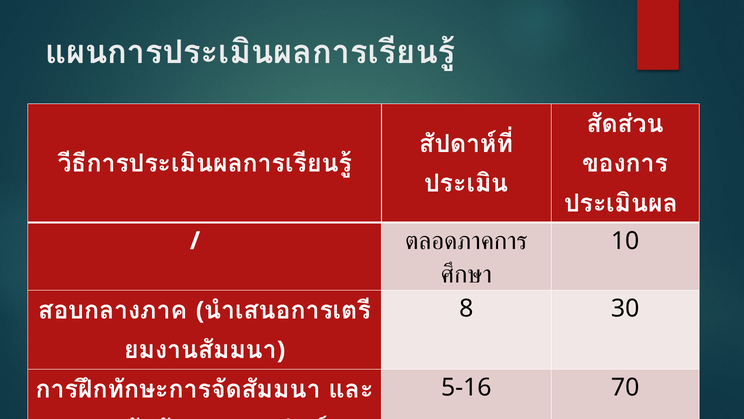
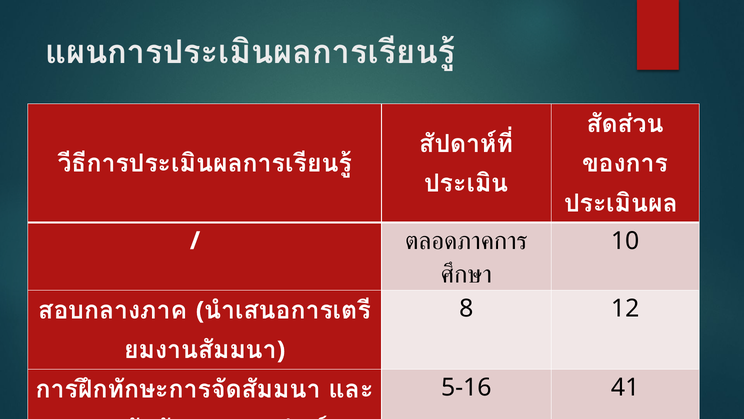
8 30: 30 -> 12 (625, 308)
70: 70 -> 41 (625, 387)
